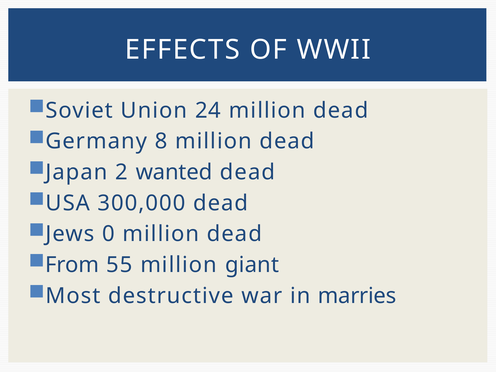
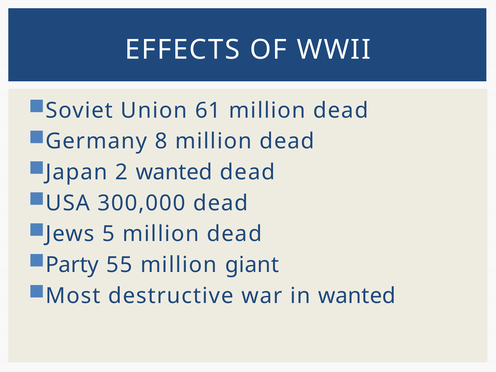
24: 24 -> 61 (208, 110)
0: 0 -> 5 (109, 234)
From: From -> Party (72, 265)
in marries: marries -> wanted (357, 296)
